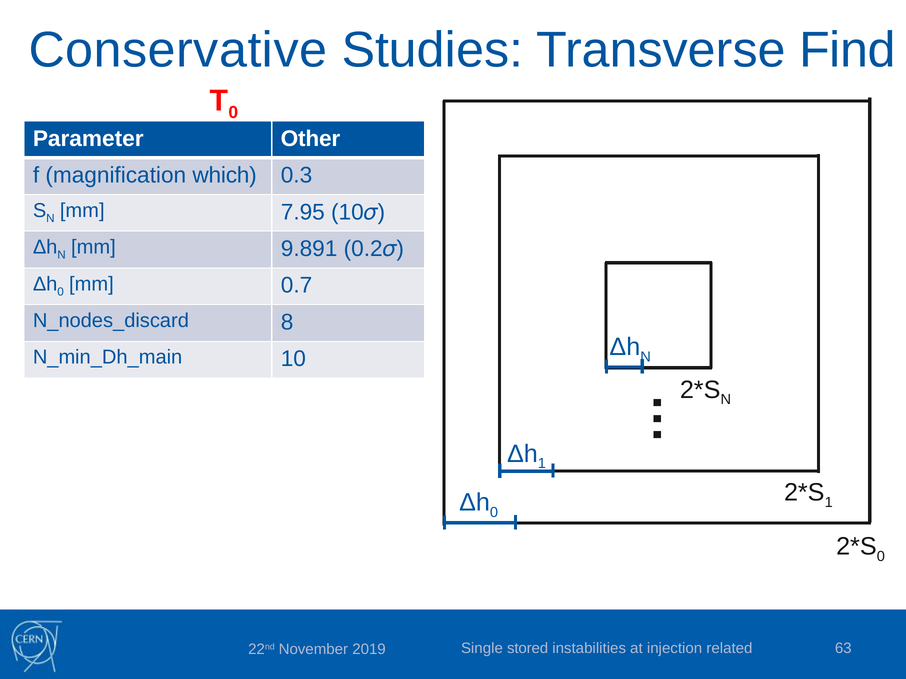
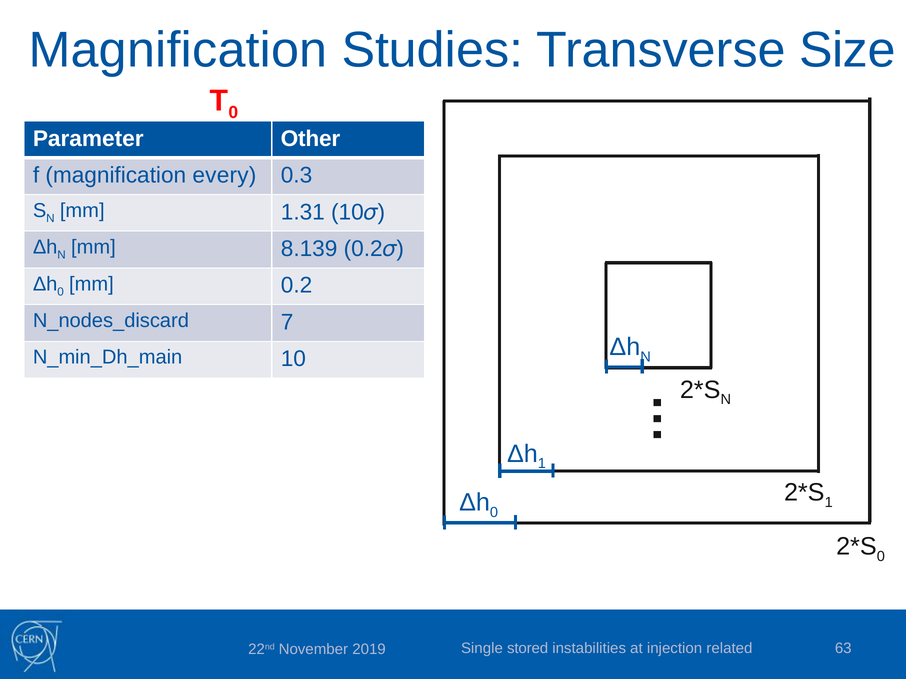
Conservative: Conservative -> Magnification (178, 50)
Find: Find -> Size (847, 50)
which: which -> every (224, 175)
7.95: 7.95 -> 1.31 (303, 212)
9.891: 9.891 -> 8.139 (309, 249)
mm 0.7: 0.7 -> 0.2 (297, 286)
8: 8 -> 7 (287, 322)
